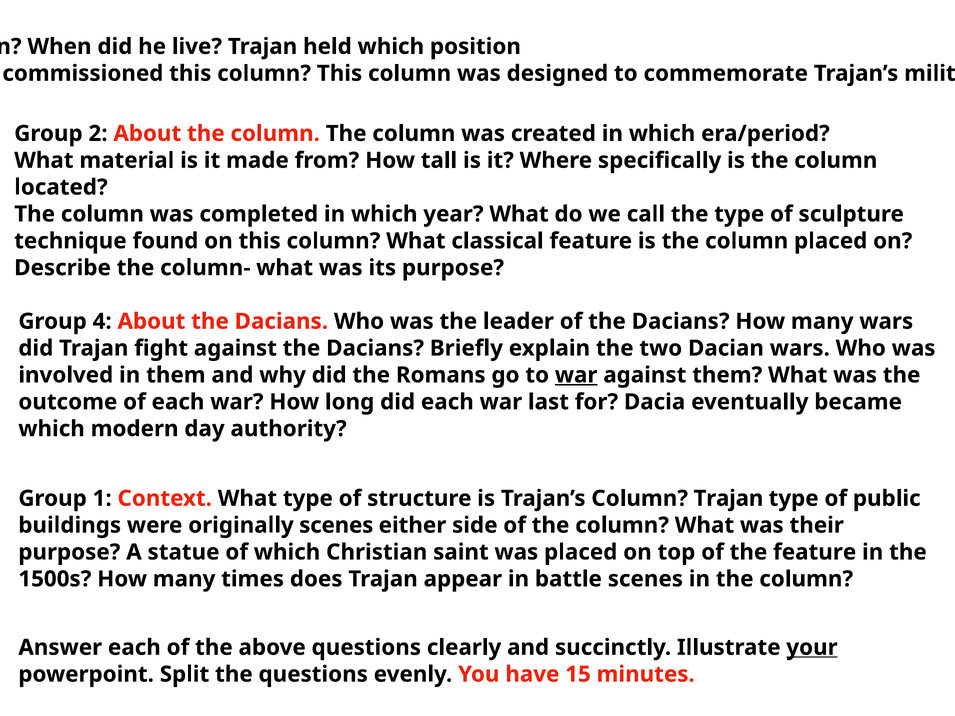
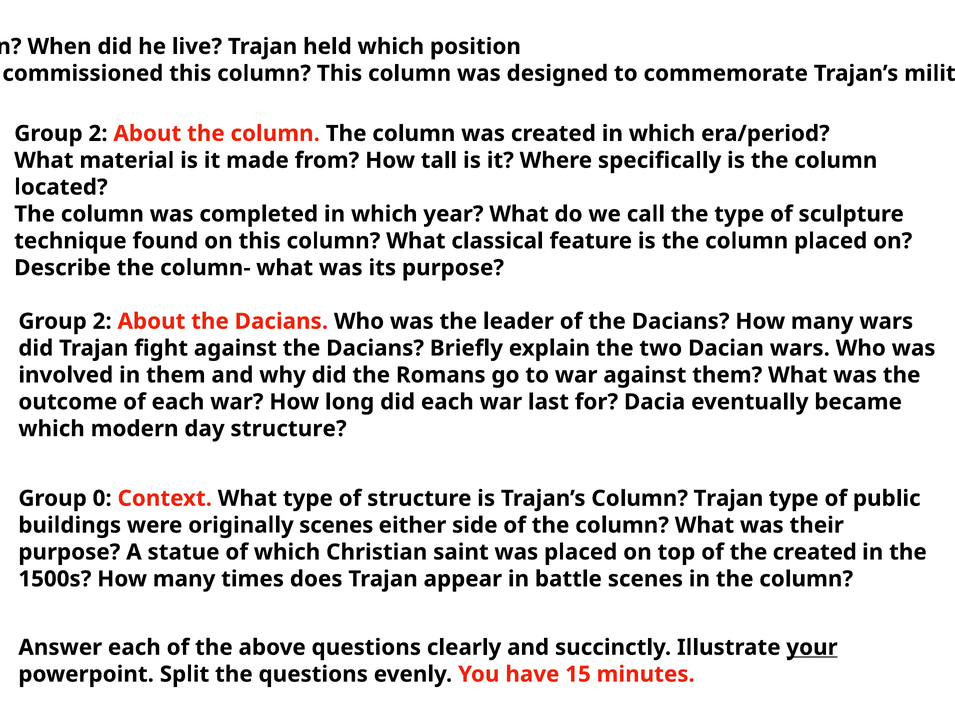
4: 4 -> 2 (102, 321)
war underline: present -> none (576, 375)
day authority: authority -> structure (289, 429)
1: 1 -> 0 (102, 499)
the feature: feature -> created (815, 552)
